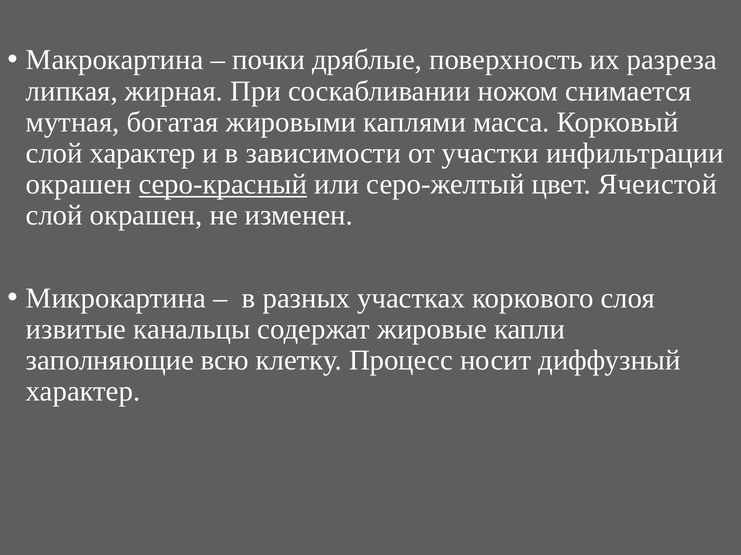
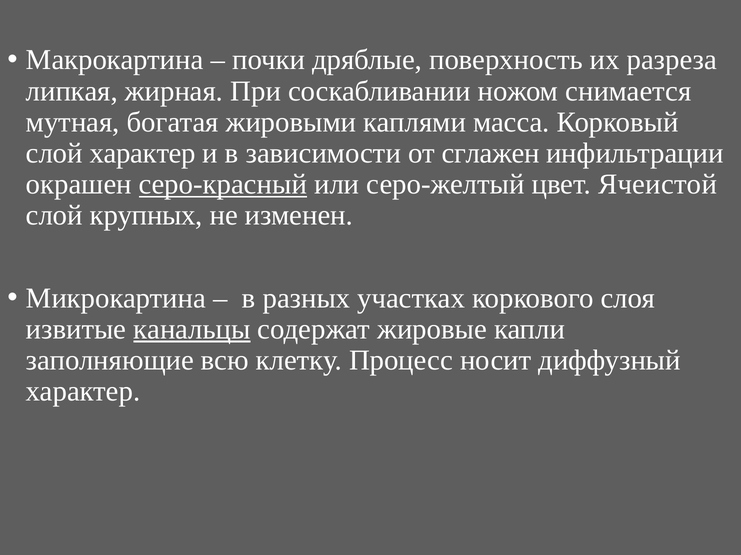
участки: участки -> сглажен (491, 153)
слой окрашен: окрашен -> крупных (146, 216)
канальцы underline: none -> present (192, 330)
